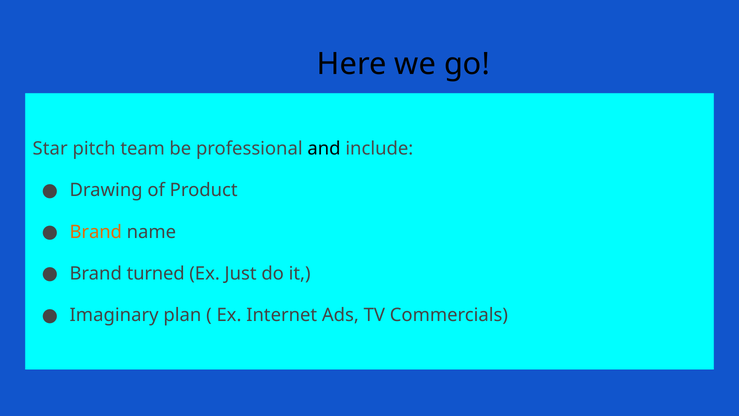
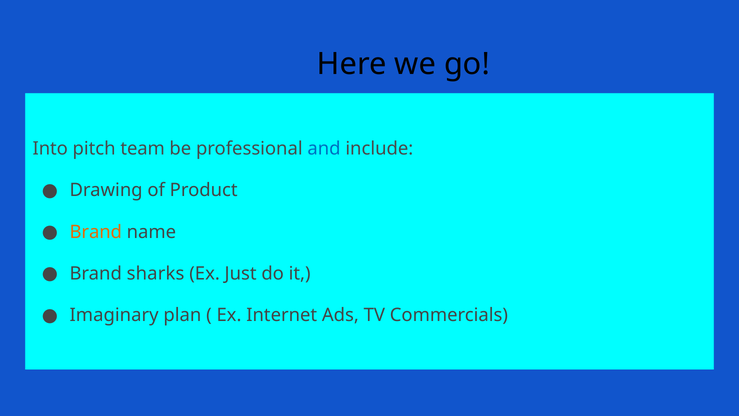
Star: Star -> Into (50, 148)
and colour: black -> blue (324, 148)
turned: turned -> sharks (156, 273)
